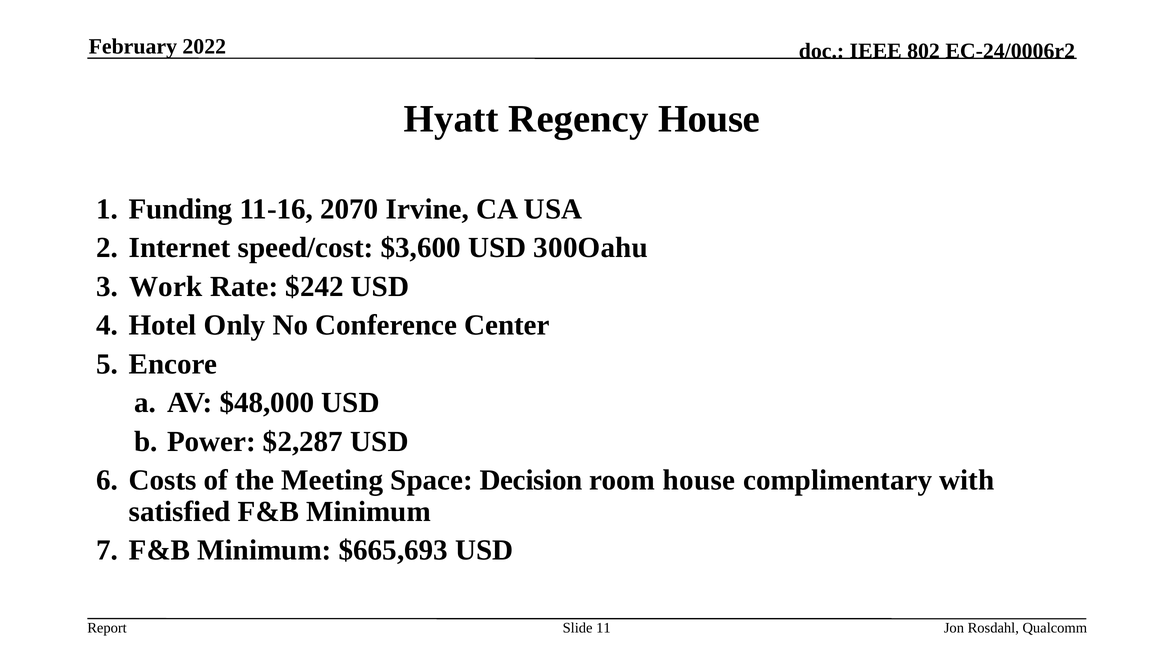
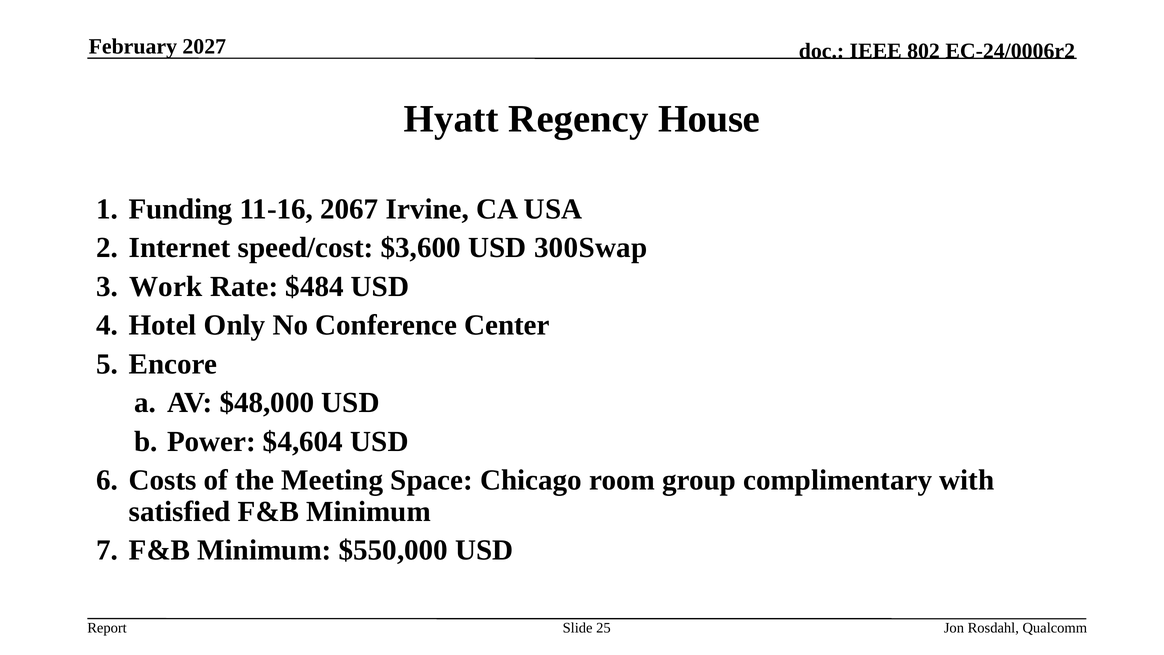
2022: 2022 -> 2027 (204, 46)
2070: 2070 -> 2067 (349, 209)
300Oahu: 300Oahu -> 300Swap (591, 248)
$242: $242 -> $484 (315, 286)
$2,287: $2,287 -> $4,604 (303, 441)
Decision: Decision -> Chicago (531, 480)
room house: house -> group (699, 480)
$665,693: $665,693 -> $550,000 (393, 550)
11: 11 -> 25 (603, 628)
